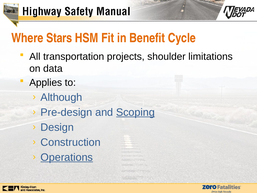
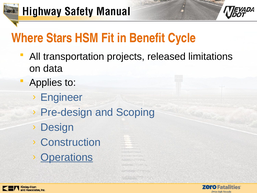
shoulder: shoulder -> released (166, 57)
Although: Although -> Engineer (61, 97)
Scoping underline: present -> none (135, 112)
